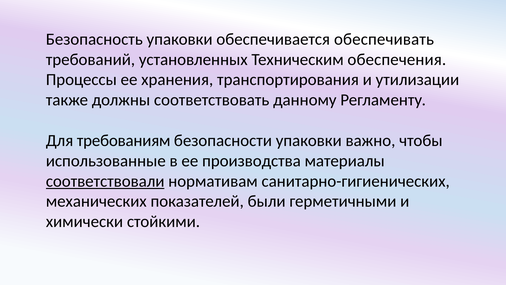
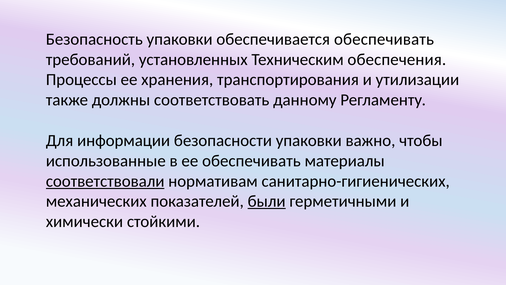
требованиям: требованиям -> информации (124, 140)
ее производства: производства -> обеспечивать (251, 161)
были underline: none -> present (267, 201)
